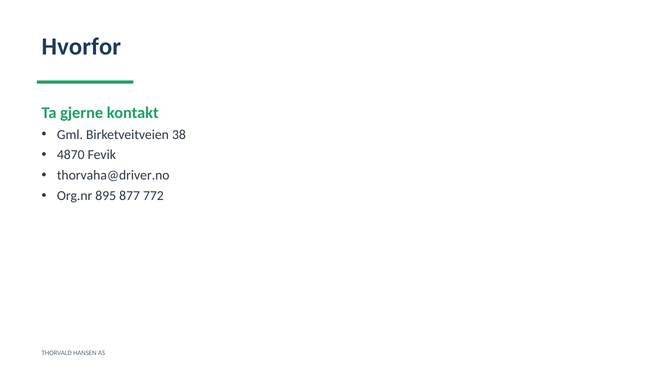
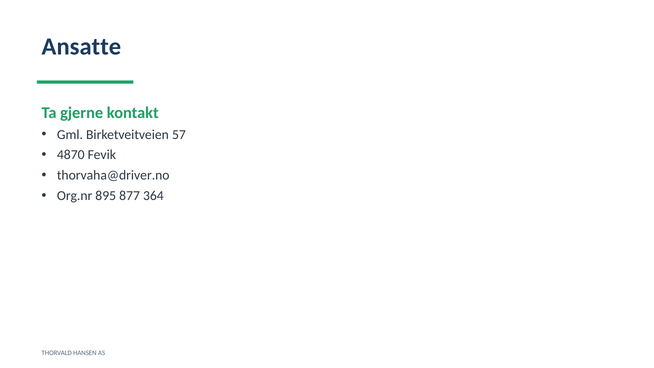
Hvorfor: Hvorfor -> Ansatte (81, 47)
38: 38 -> 57 (179, 134)
772: 772 -> 364 (153, 196)
